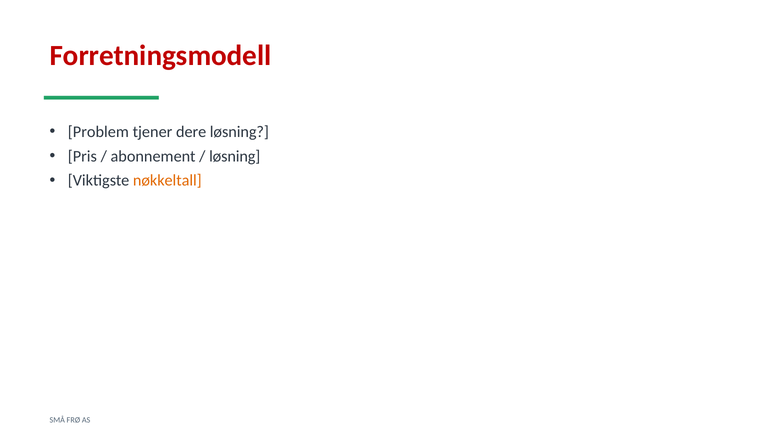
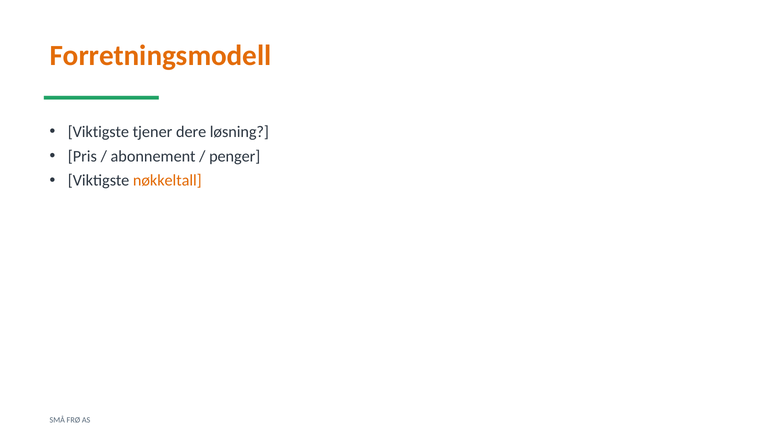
Forretningsmodell colour: red -> orange (160, 56)
Problem: Problem -> Viktigste (98, 132)
løsning: løsning -> penger (235, 156)
